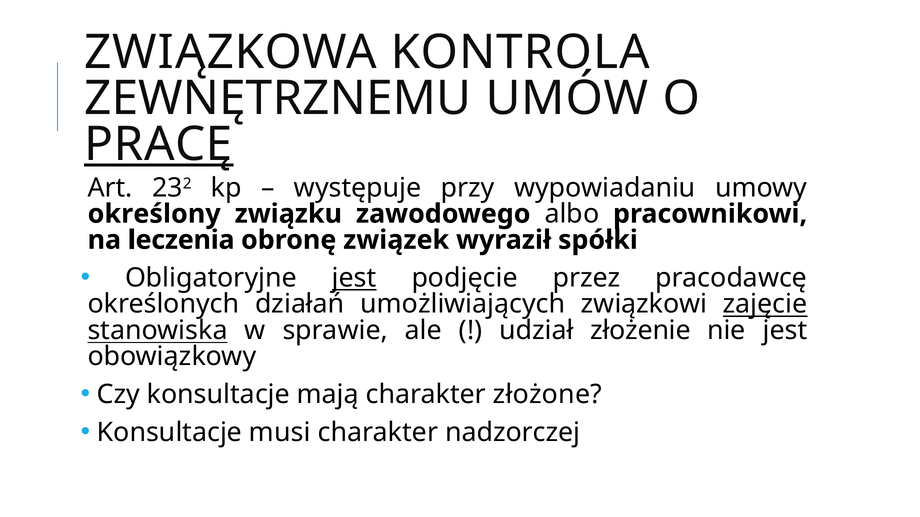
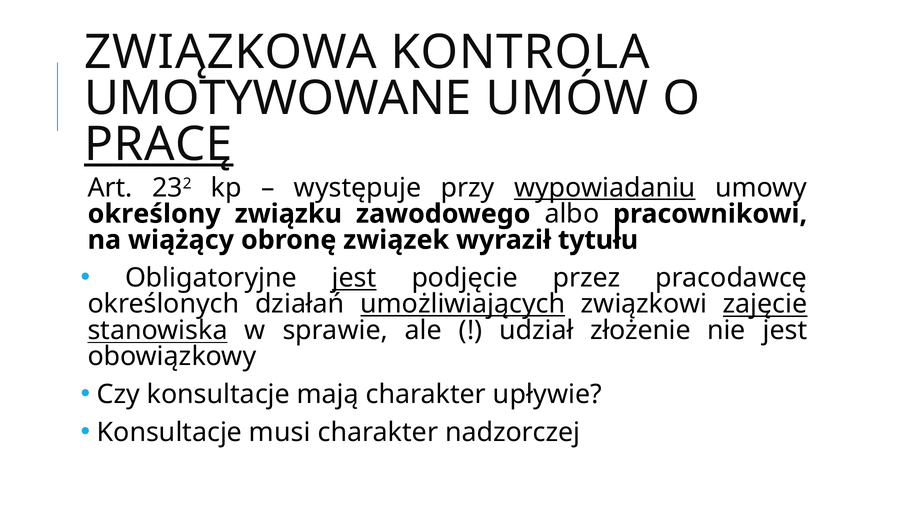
ZEWNĘTRZNEMU: ZEWNĘTRZNEMU -> UMOTYWOWANE (278, 99)
wypowiadaniu underline: none -> present (605, 188)
leczenia: leczenia -> wiążący (181, 240)
spółki: spółki -> tytułu (598, 240)
umożliwiających underline: none -> present (463, 304)
złożone: złożone -> upływie (548, 395)
